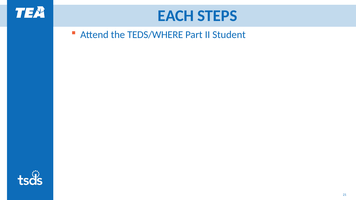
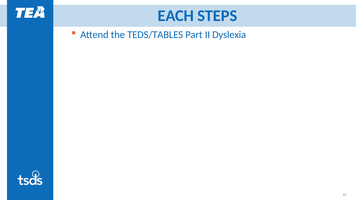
TEDS/WHERE: TEDS/WHERE -> TEDS/TABLES (155, 35)
Student: Student -> Dyslexia (229, 35)
